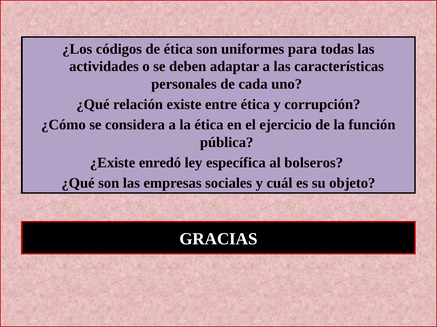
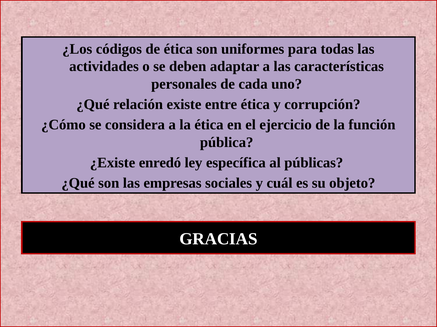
bolseros: bolseros -> públicas (314, 163)
